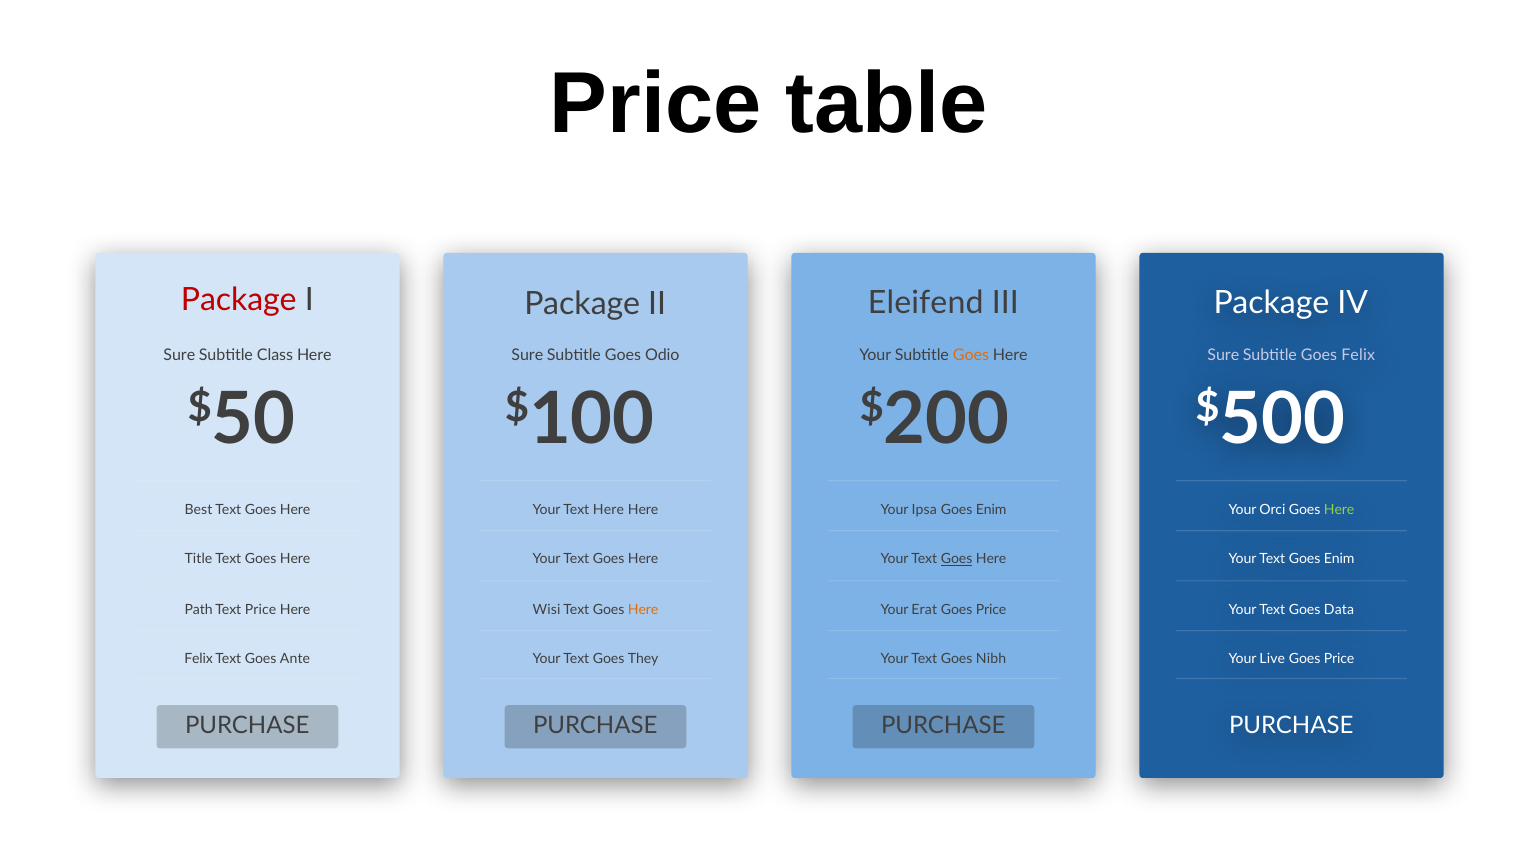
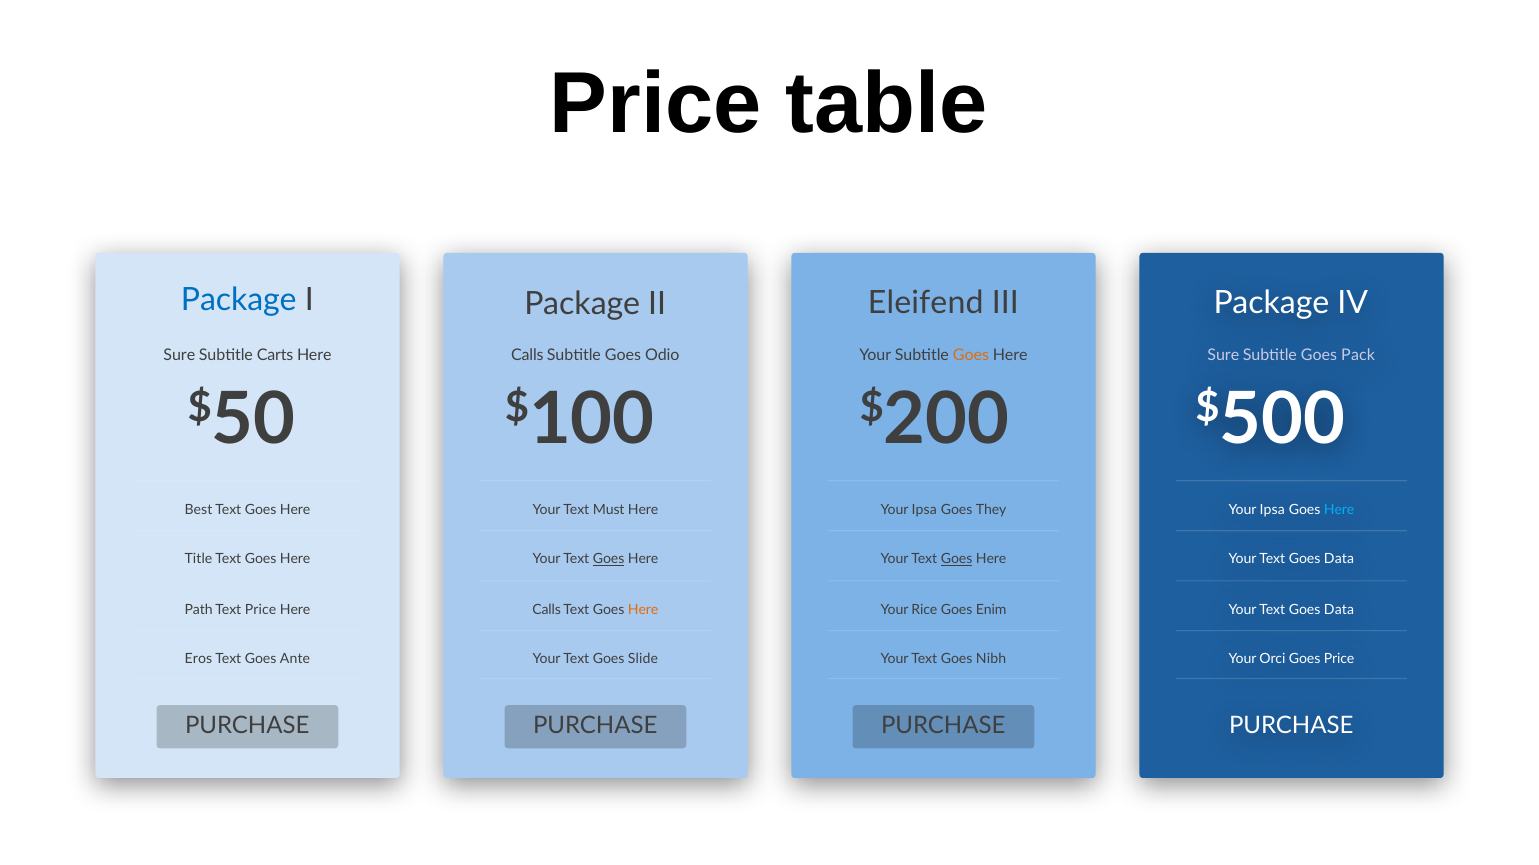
Package colour: red -> blue (239, 300)
Class: Class -> Carts (275, 356)
Sure: Sure -> Calls (527, 356)
Goes Felix: Felix -> Pack (1358, 356)
Text Here: Here -> Must (609, 510)
Enim: Enim -> They (991, 510)
Orci: Orci -> Ipsa (1272, 510)
Here colour: light green -> light blue (1339, 510)
Goes underline: none -> present (609, 560)
Enim: Enim -> Data (1339, 560)
Wisi: Wisi -> Calls (547, 610)
Erat: Erat -> Rice (924, 610)
Price: Price -> Enim (991, 610)
Felix: Felix -> Eros (198, 660)
They: They -> Slide (643, 660)
Live: Live -> Orci (1272, 660)
